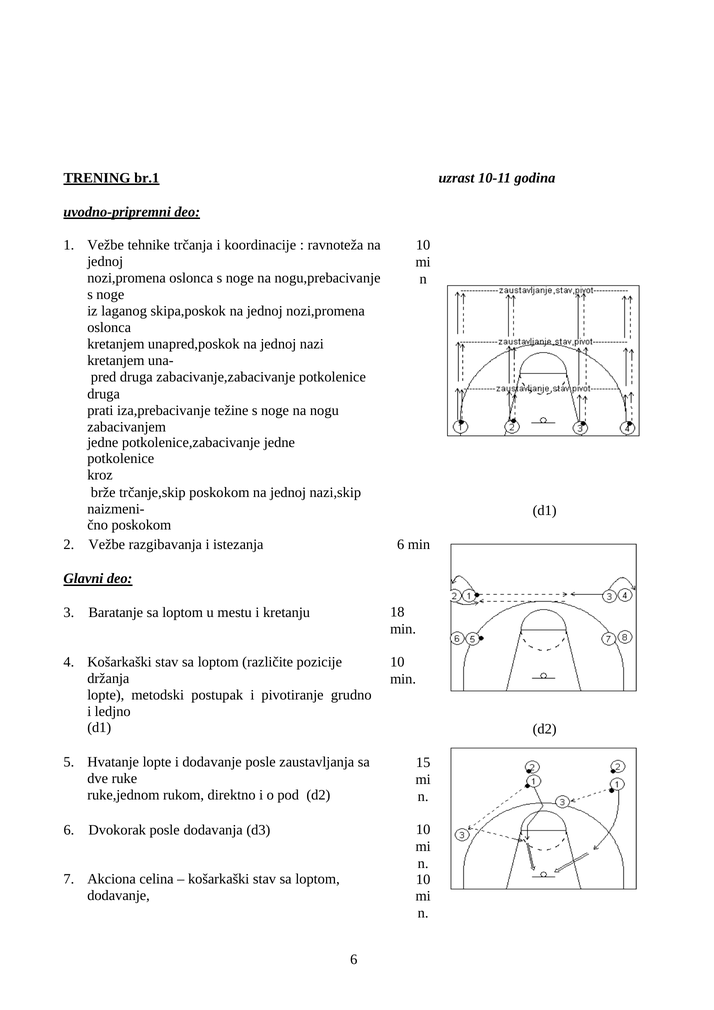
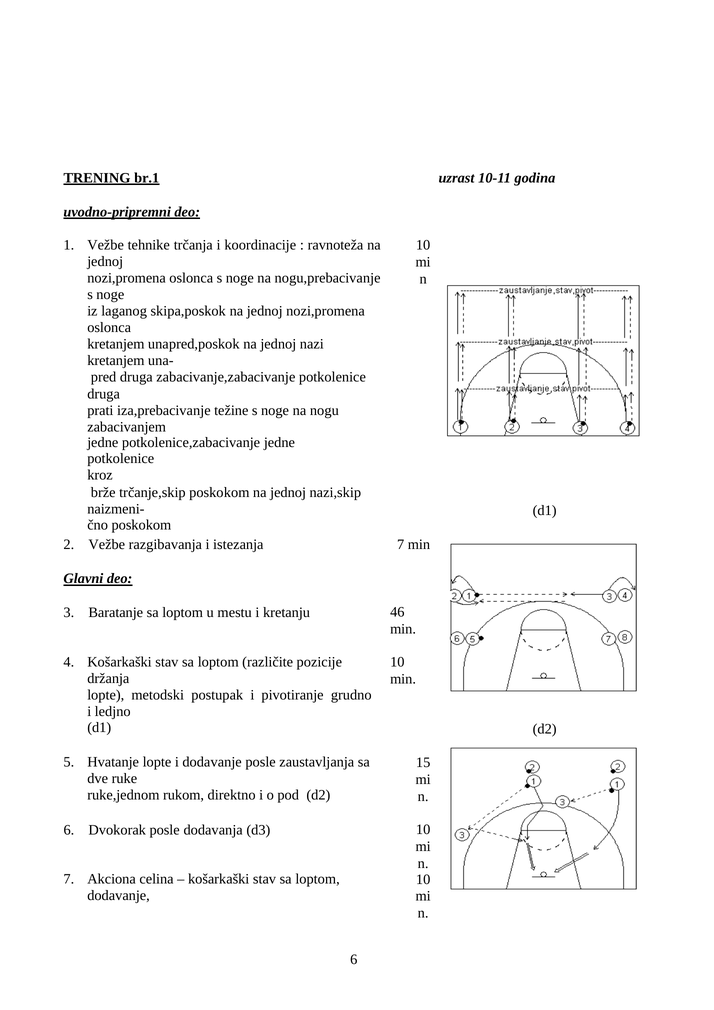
istezanja 6: 6 -> 7 (401, 545)
18: 18 -> 46 (397, 613)
